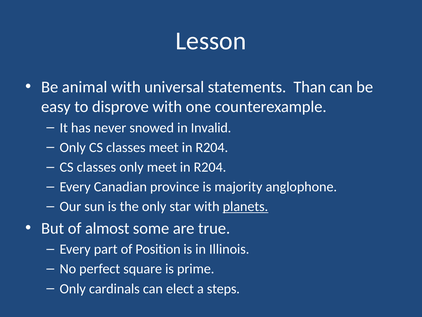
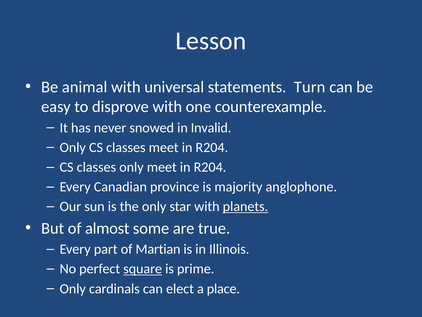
Than: Than -> Turn (310, 87)
Position: Position -> Martian (158, 249)
square underline: none -> present (143, 269)
steps: steps -> place (223, 288)
